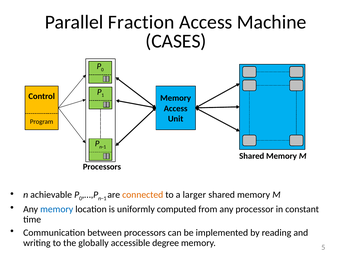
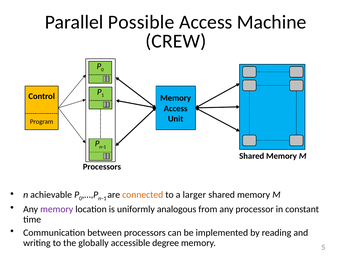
Fraction: Fraction -> Possible (141, 22)
CASES: CASES -> CREW (176, 41)
memory colour: blue -> purple (57, 210)
computed: computed -> analogous (177, 210)
